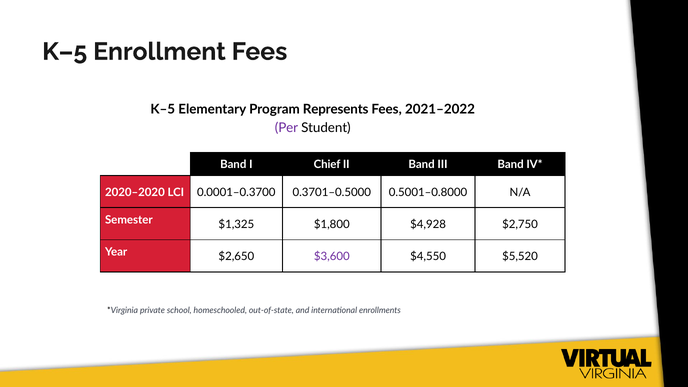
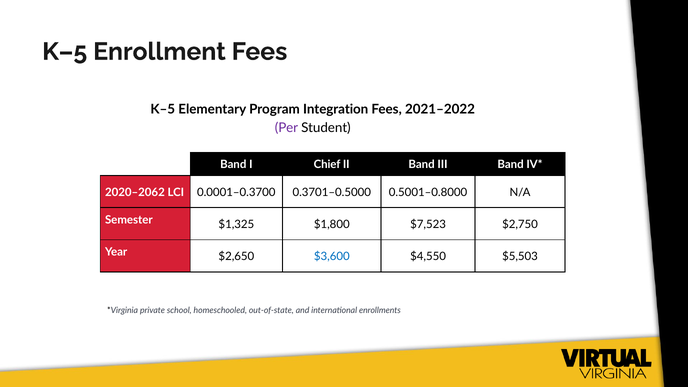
Represents: Represents -> Integration (336, 109)
2020–2020: 2020–2020 -> 2020–2062 (135, 192)
$4,928: $4,928 -> $7,523 (428, 224)
$3,600 colour: purple -> blue (332, 256)
$5,520: $5,520 -> $5,503 (520, 256)
